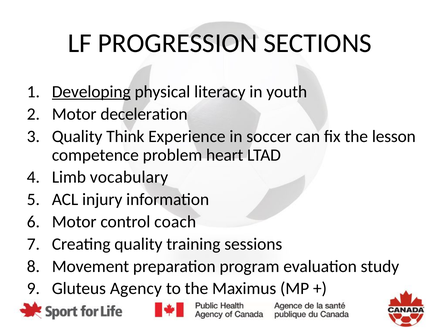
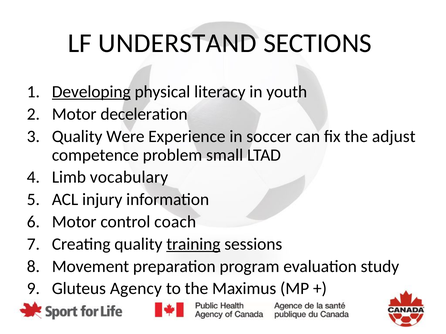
PROGRESSION: PROGRESSION -> UNDERSTAND (177, 43)
Think: Think -> Were (125, 137)
lesson: lesson -> adjust (394, 137)
heart: heart -> small (225, 155)
training underline: none -> present (193, 244)
